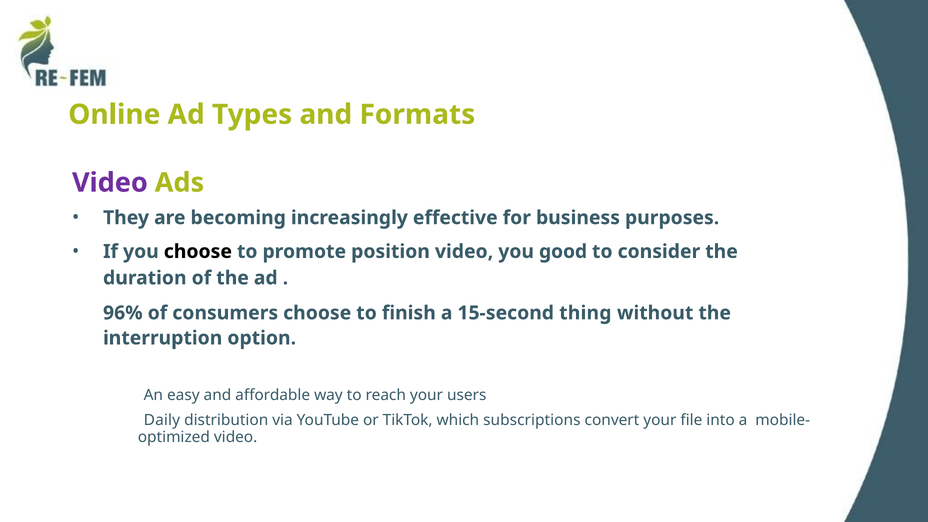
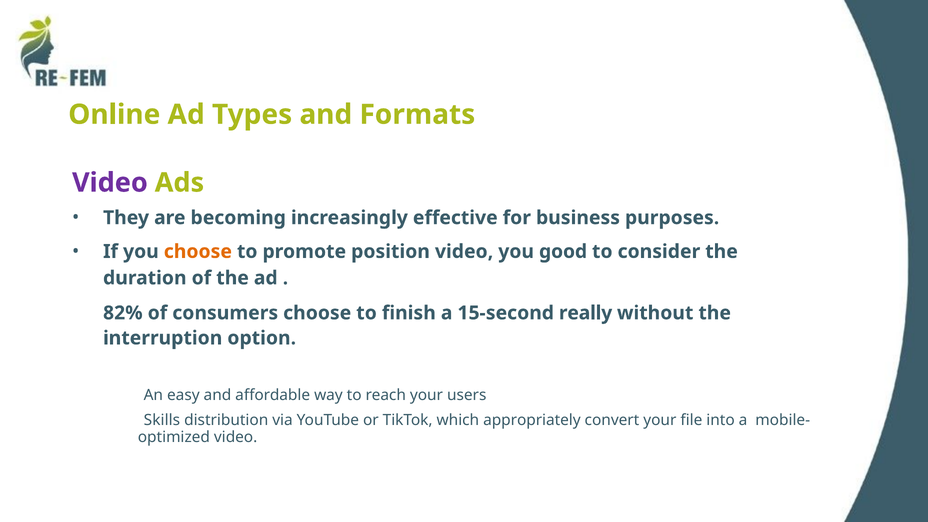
choose colour: black -> orange (198, 252)
96%: 96% -> 82% (123, 313)
thing: thing -> really (586, 313)
Daily: Daily -> Skills (162, 420)
subscriptions: subscriptions -> appropriately (532, 420)
